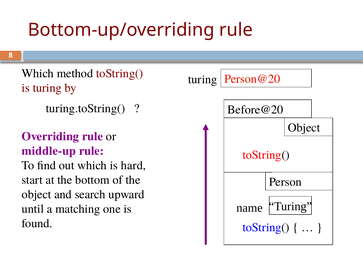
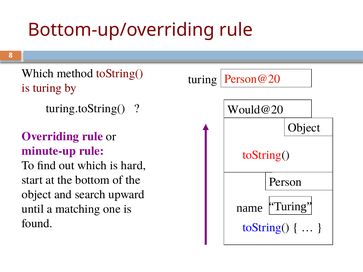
Before@20: Before@20 -> Would@20 (255, 110)
middle-up: middle-up -> minute-up (49, 151)
